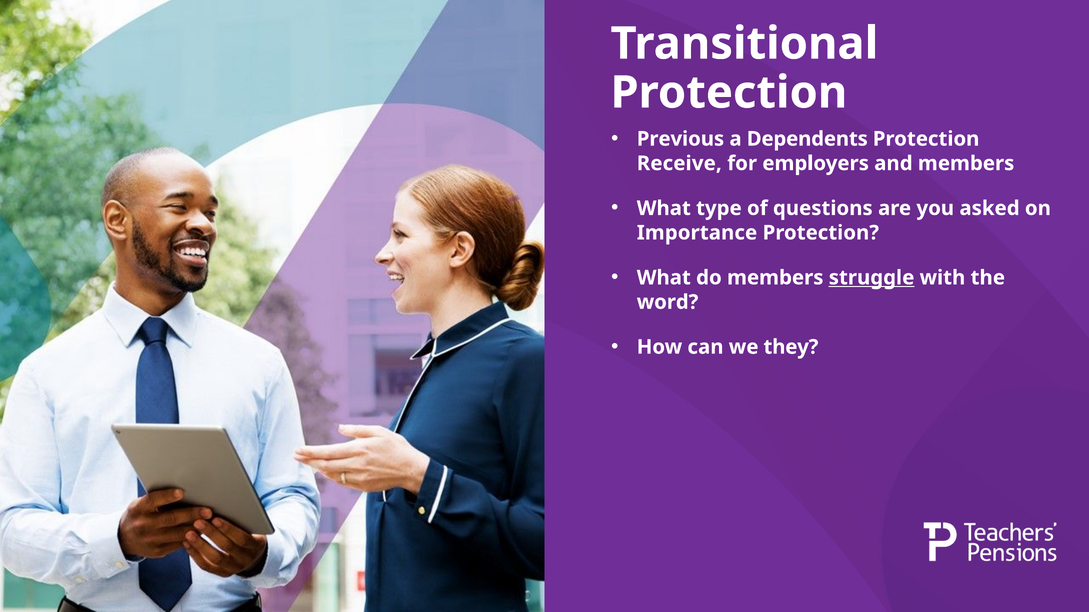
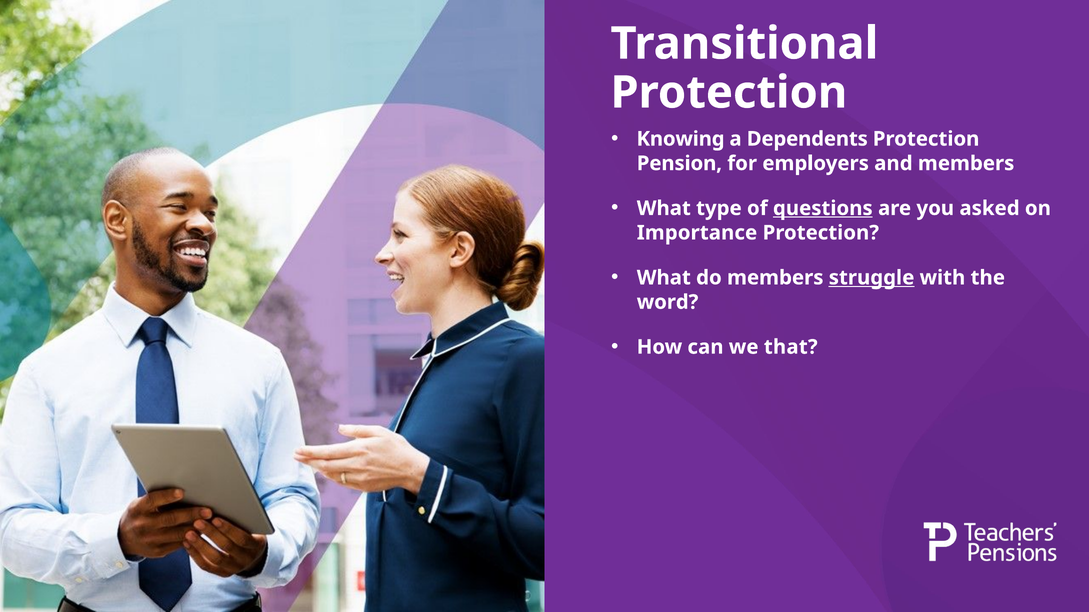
Previous: Previous -> Knowing (681, 139)
Receive: Receive -> Pension (679, 164)
questions underline: none -> present (823, 208)
they: they -> that (791, 347)
